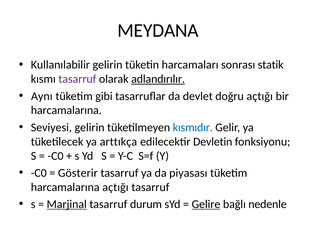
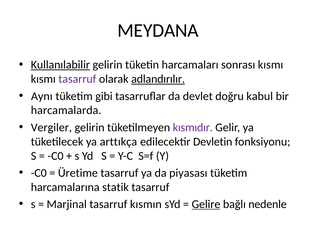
Kullanılabilir underline: none -> present (60, 65)
sonrası statik: statik -> kısmı (271, 65)
doğru açtığı: açtığı -> kabul (260, 96)
harcamalarına: harcamalarına -> harcamalarda (66, 110)
Seviyesi: Seviyesi -> Vergiler (51, 127)
kısmıdır colour: blue -> purple (193, 127)
Gösterir: Gösterir -> Üretime (78, 173)
harcamalarına açtığı: açtığı -> statik (116, 187)
Marjinal underline: present -> none (67, 204)
durum: durum -> kısmın (146, 204)
